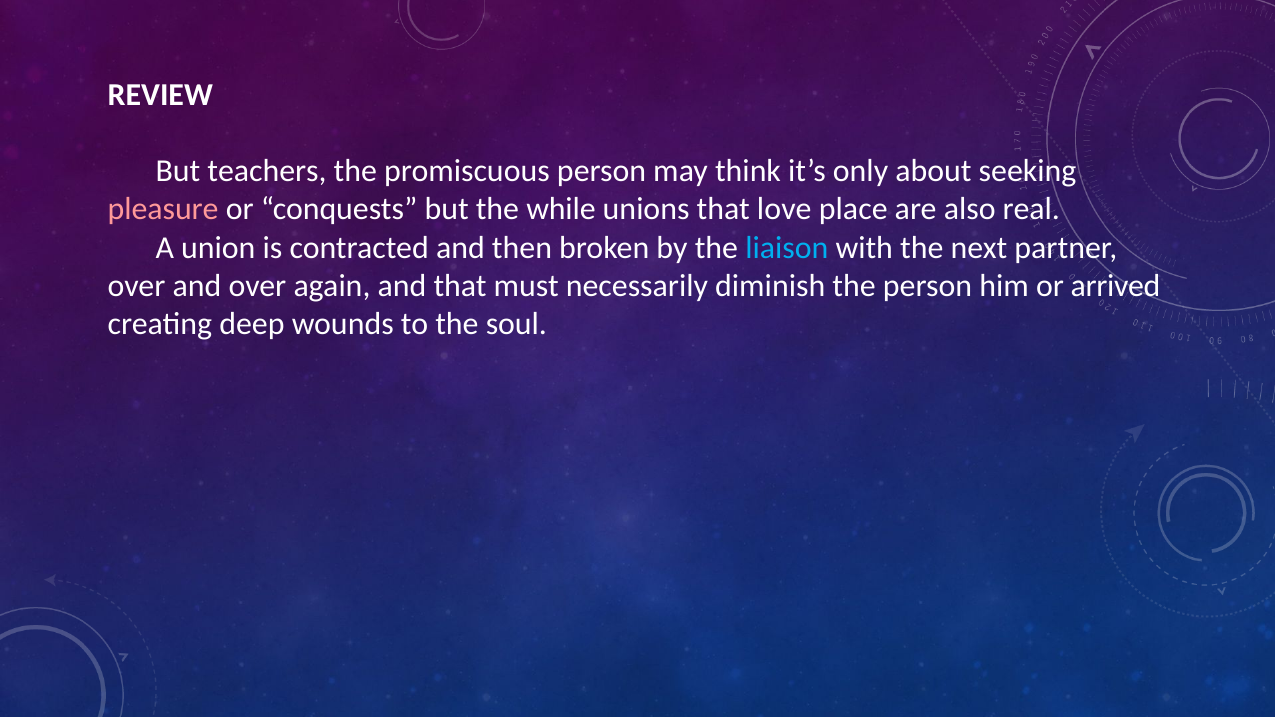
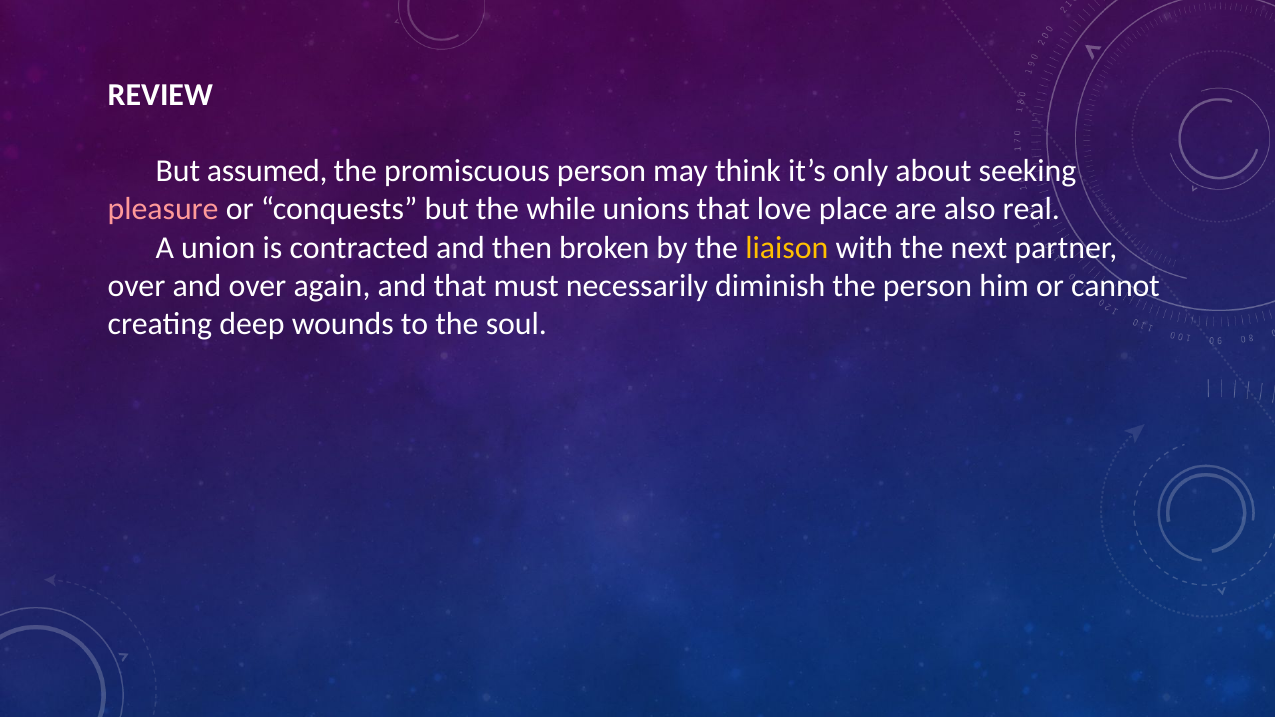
teachers: teachers -> assumed (267, 171)
liaison colour: light blue -> yellow (787, 248)
arrived: arrived -> cannot (1115, 286)
